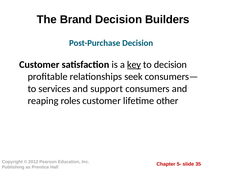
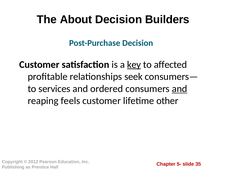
Brand: Brand -> About (76, 19)
to decision: decision -> affected (170, 64)
support: support -> ordered (107, 88)
and underline: none -> present (180, 88)
roles: roles -> feels (70, 101)
